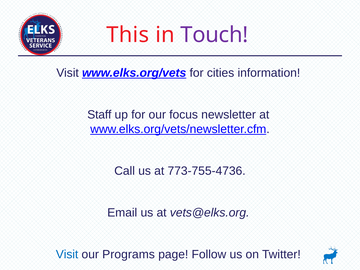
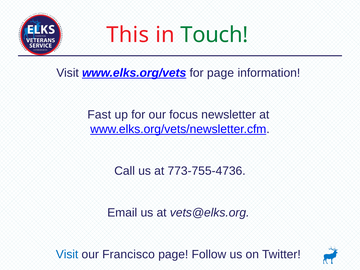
Touch colour: purple -> green (214, 35)
for cities: cities -> page (221, 73)
Staff: Staff -> Fast (99, 115)
Programs: Programs -> Francisco (129, 254)
